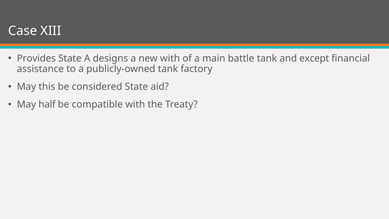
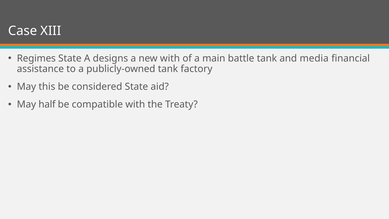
Provides: Provides -> Regimes (36, 58)
except: except -> media (314, 58)
